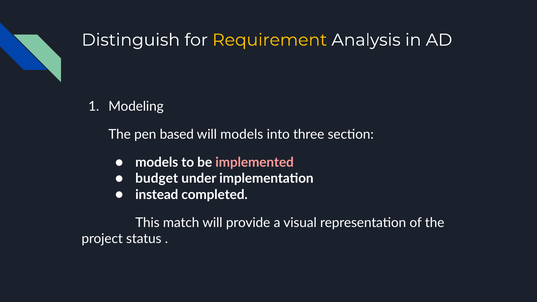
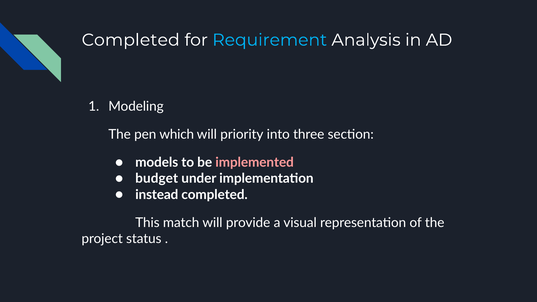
Distinguish: Distinguish -> Completed (131, 40)
Requirement colour: yellow -> light blue (270, 40)
based: based -> which (177, 134)
will models: models -> priority (242, 134)
